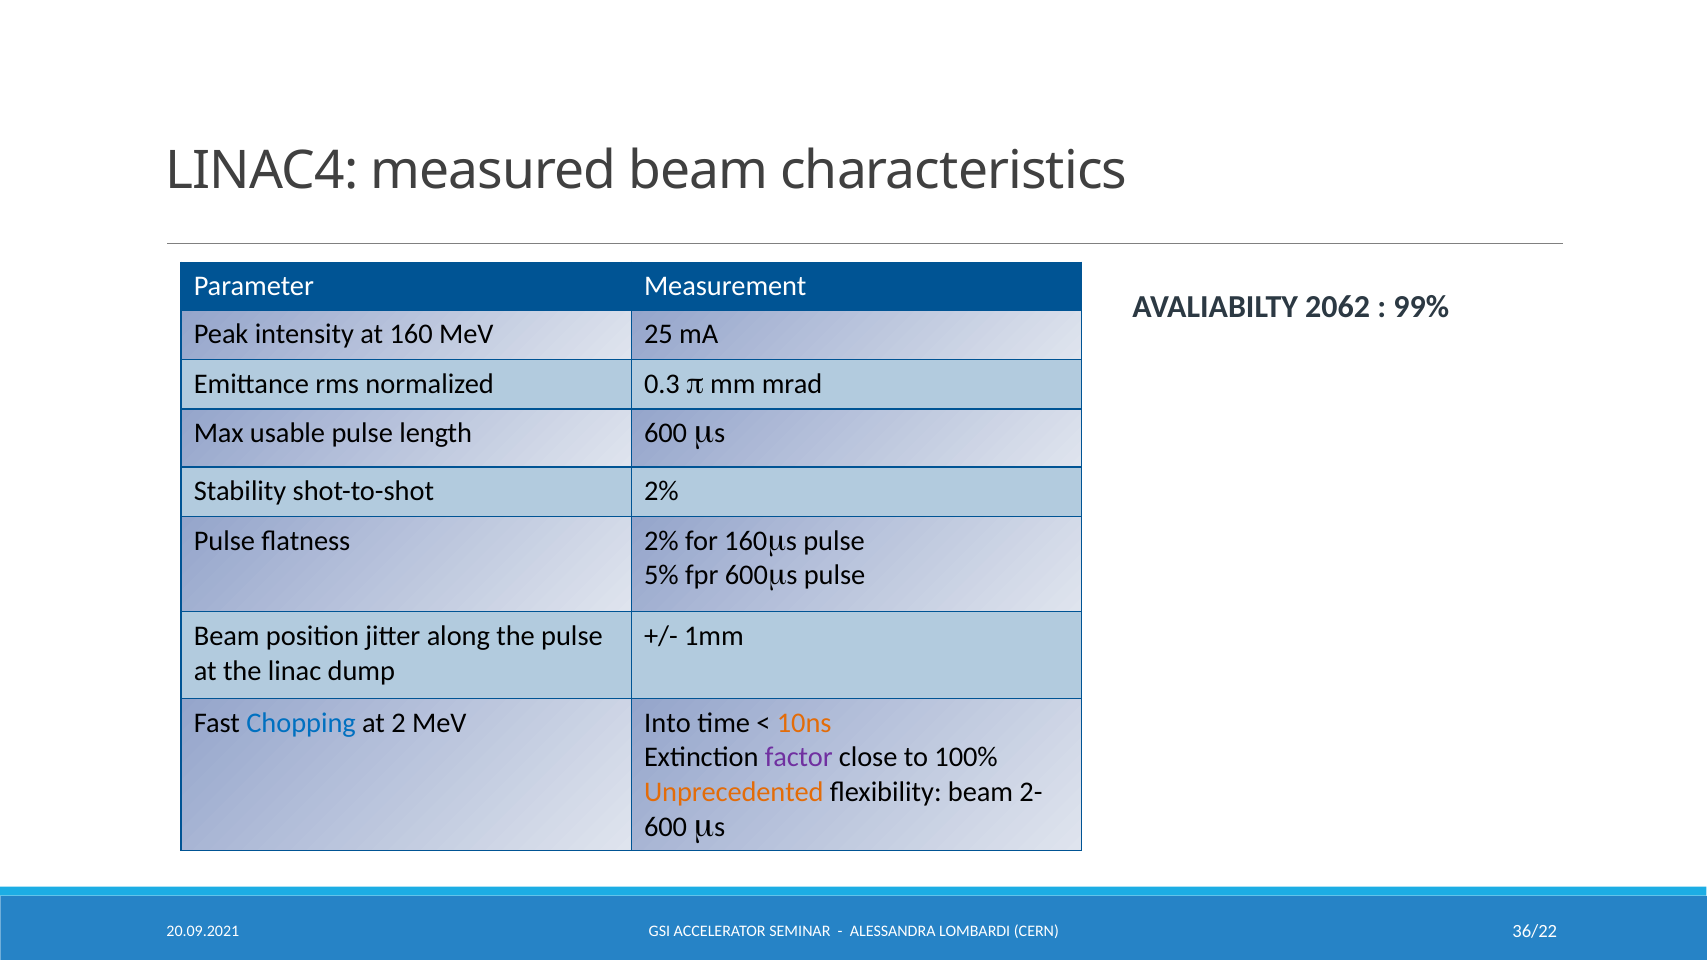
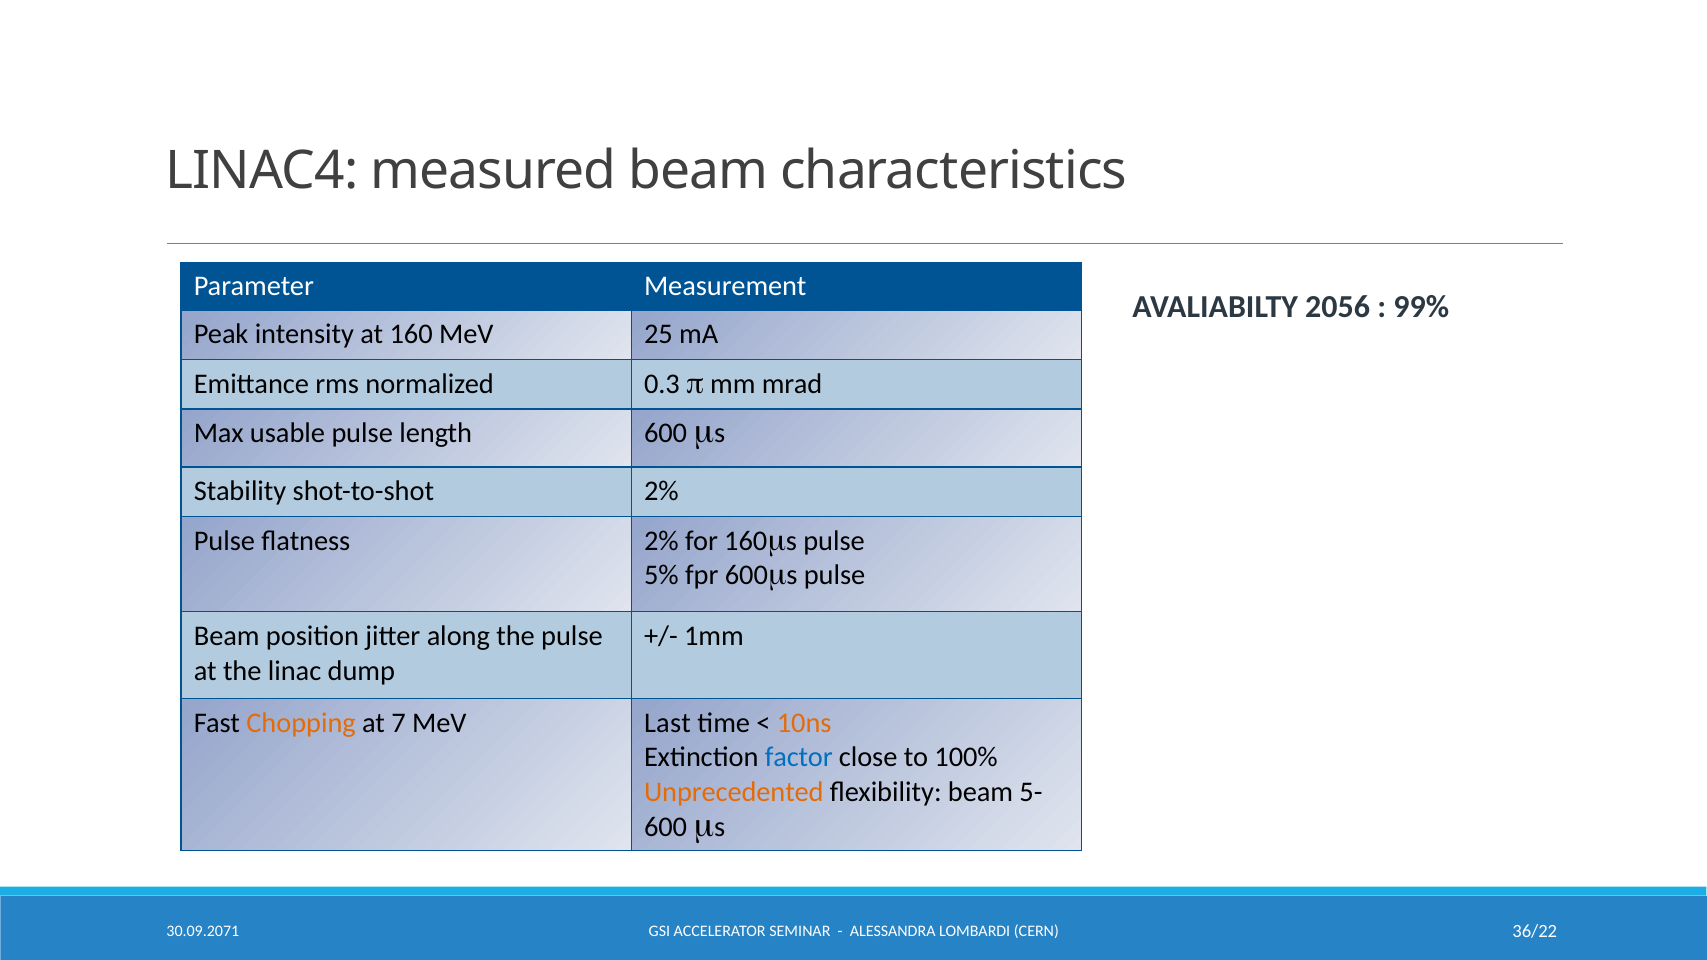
2062: 2062 -> 2056 (1338, 307)
Chopping colour: blue -> orange (301, 723)
2: 2 -> 7 (399, 723)
Into: Into -> Last (667, 723)
factor colour: purple -> blue (799, 758)
2-: 2- -> 5- (1031, 792)
20.09.2021: 20.09.2021 -> 30.09.2071 (203, 931)
